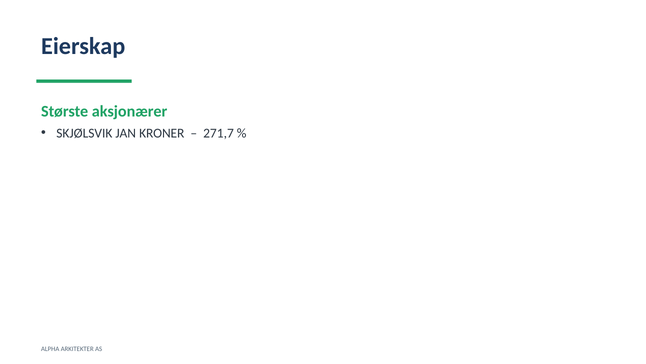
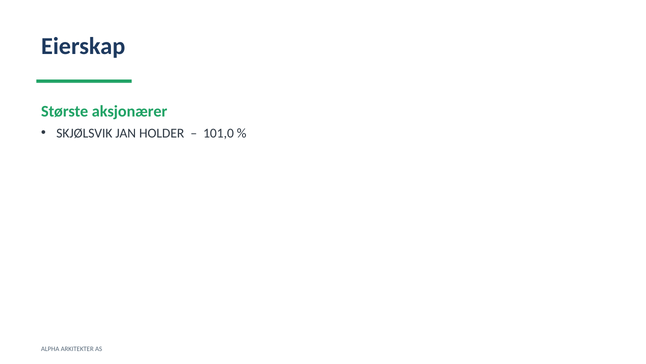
KRONER: KRONER -> HOLDER (162, 133)
271,7: 271,7 -> 101,0 (218, 133)
